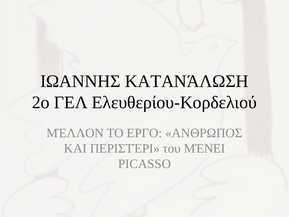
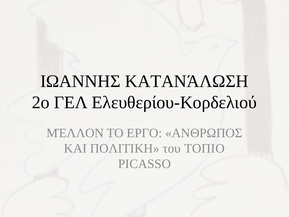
ΠΕΡΙΣΤΈΡΙ: ΠΕΡΙΣΤΈΡΙ -> ΠΟΛΙΤΙΚΗ (125, 148)
ΜΈΝΕΙ: ΜΈΝΕΙ -> ΤΟΠΙΟ (204, 148)
